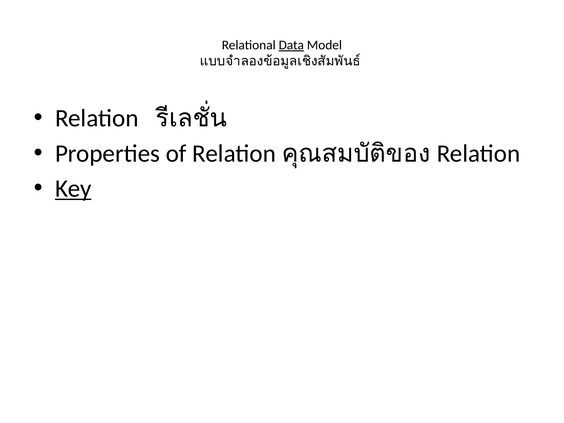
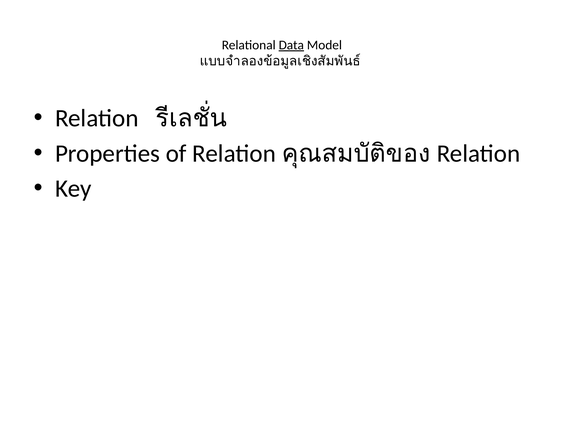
Key underline: present -> none (73, 189)
